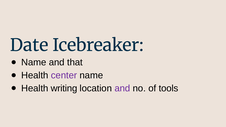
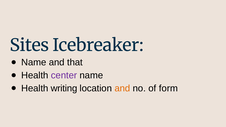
Date: Date -> Sites (29, 45)
and colour: purple -> orange (122, 88)
tools: tools -> form (168, 88)
